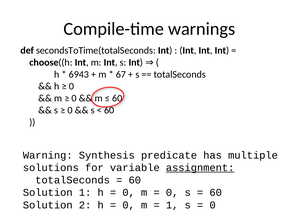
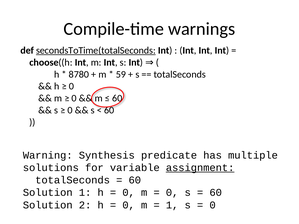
secondsToTime(totalSeconds underline: none -> present (96, 50)
6943: 6943 -> 8780 (79, 74)
67: 67 -> 59 (121, 74)
